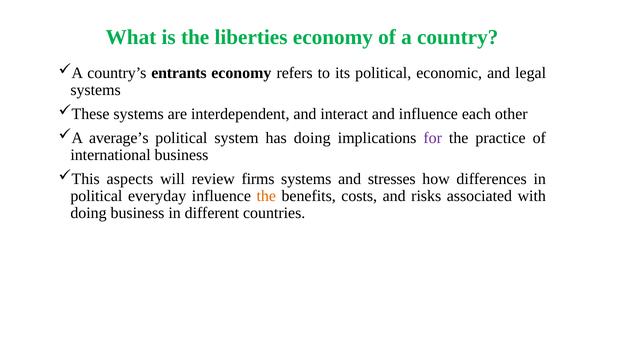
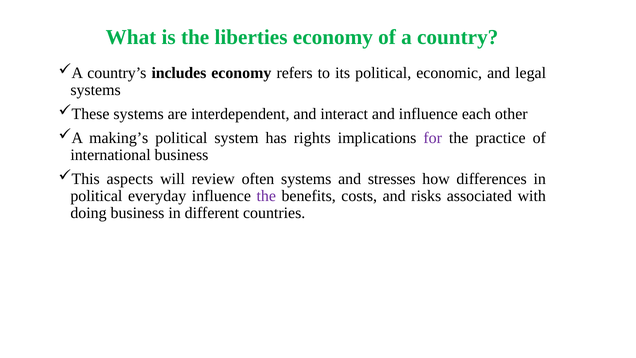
entrants: entrants -> includes (179, 73)
average’s: average’s -> making’s (119, 138)
has doing: doing -> rights (312, 138)
firms: firms -> often (258, 179)
the colour: orange -> purple (266, 196)
